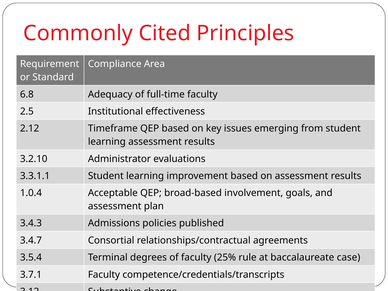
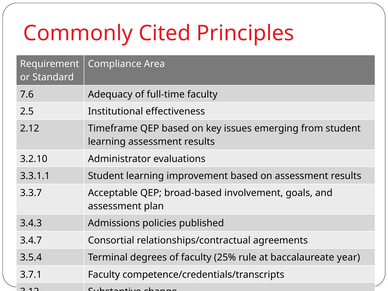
6.8: 6.8 -> 7.6 (27, 94)
1.0.4: 1.0.4 -> 3.3.7 (31, 193)
case: case -> year (349, 257)
